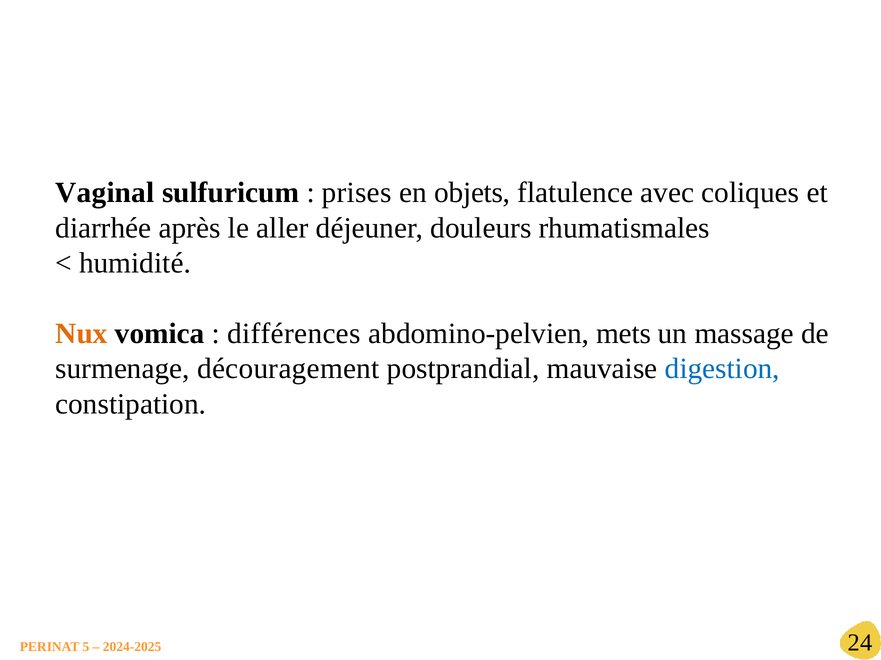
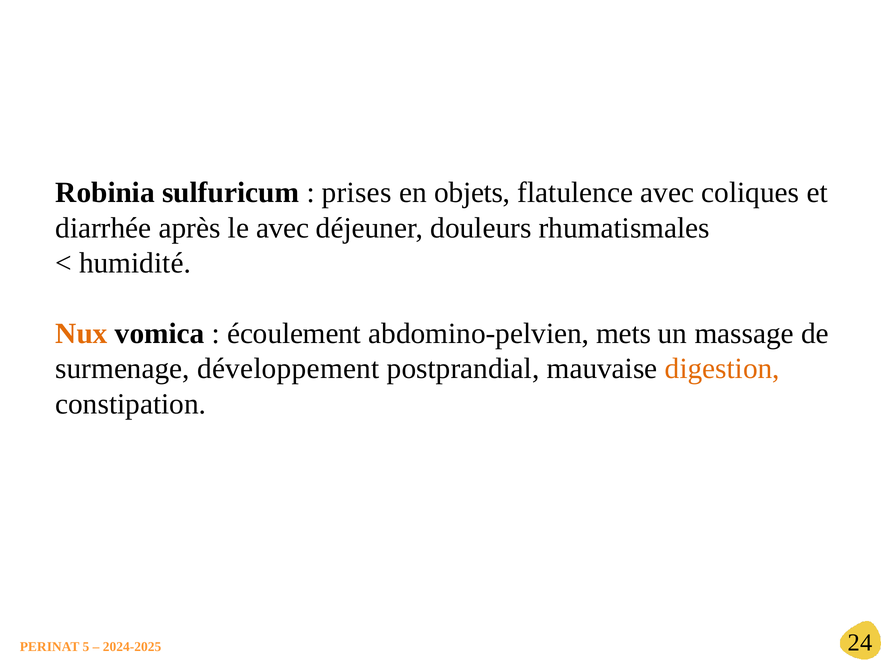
Vaginal: Vaginal -> Robinia (105, 193)
le aller: aller -> avec (283, 228)
différences: différences -> écoulement (294, 334)
découragement: découragement -> développement (288, 369)
digestion colour: blue -> orange (722, 369)
